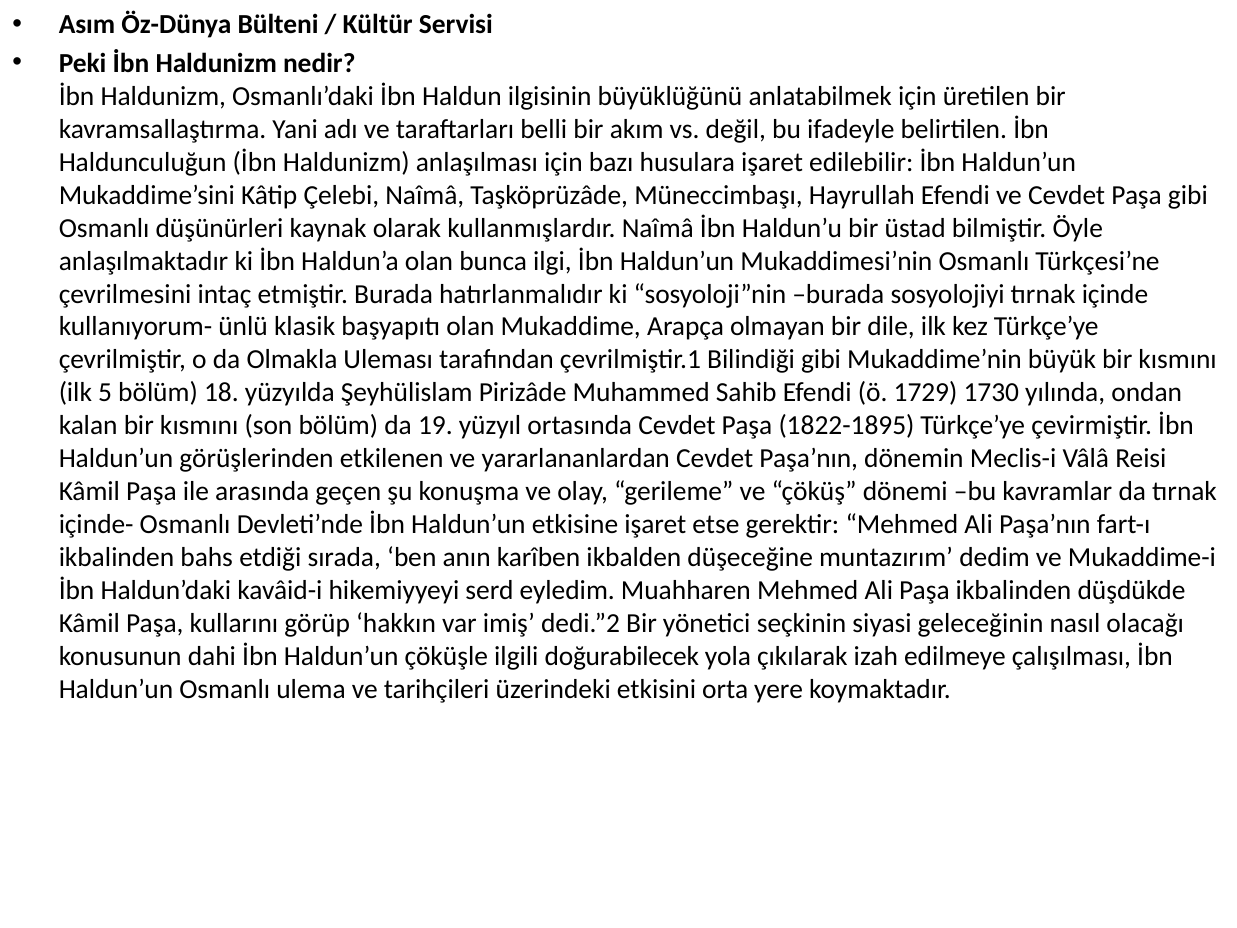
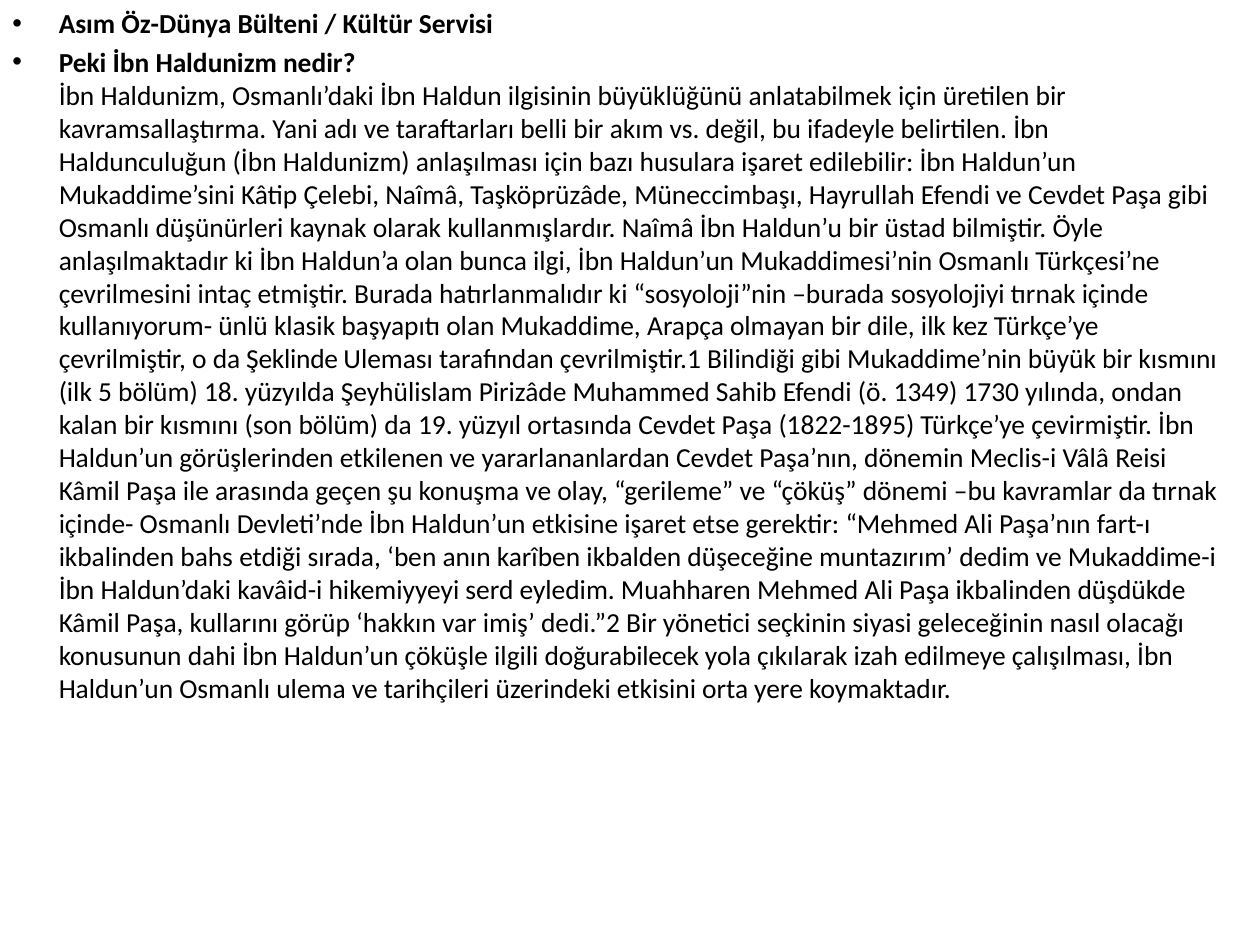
Olmakla: Olmakla -> Şeklinde (292, 360)
1729: 1729 -> 1349 (926, 393)
